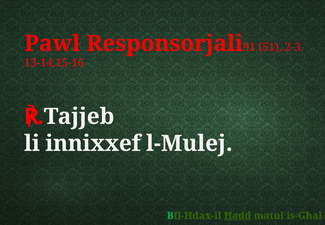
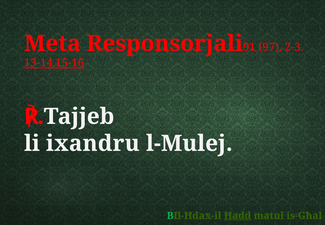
Pawl: Pawl -> Meta (52, 44)
51: 51 -> 97 (270, 47)
13-14.15-16 underline: none -> present (54, 63)
innixxef: innixxef -> ixandru (93, 143)
